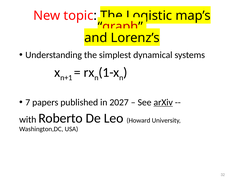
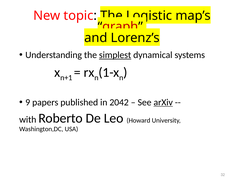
simplest underline: none -> present (115, 55)
7: 7 -> 9 (28, 102)
2027: 2027 -> 2042 (119, 102)
